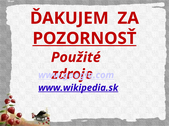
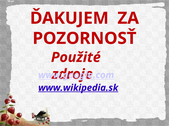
POZORNOSŤ underline: present -> none (85, 39)
